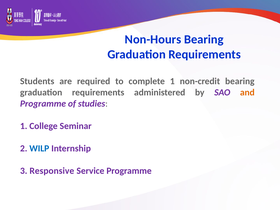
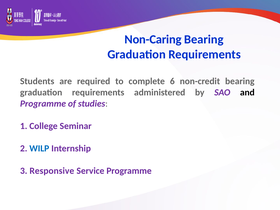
Non-Hours: Non-Hours -> Non-Caring (153, 39)
complete 1: 1 -> 6 (172, 81)
and colour: orange -> black (247, 92)
